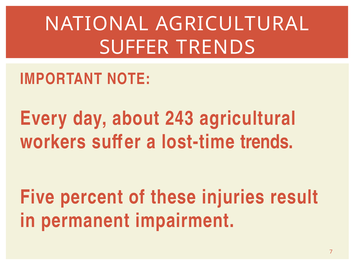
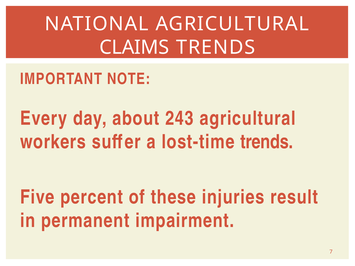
SUFFER: SUFFER -> CLAIMS (134, 47)
